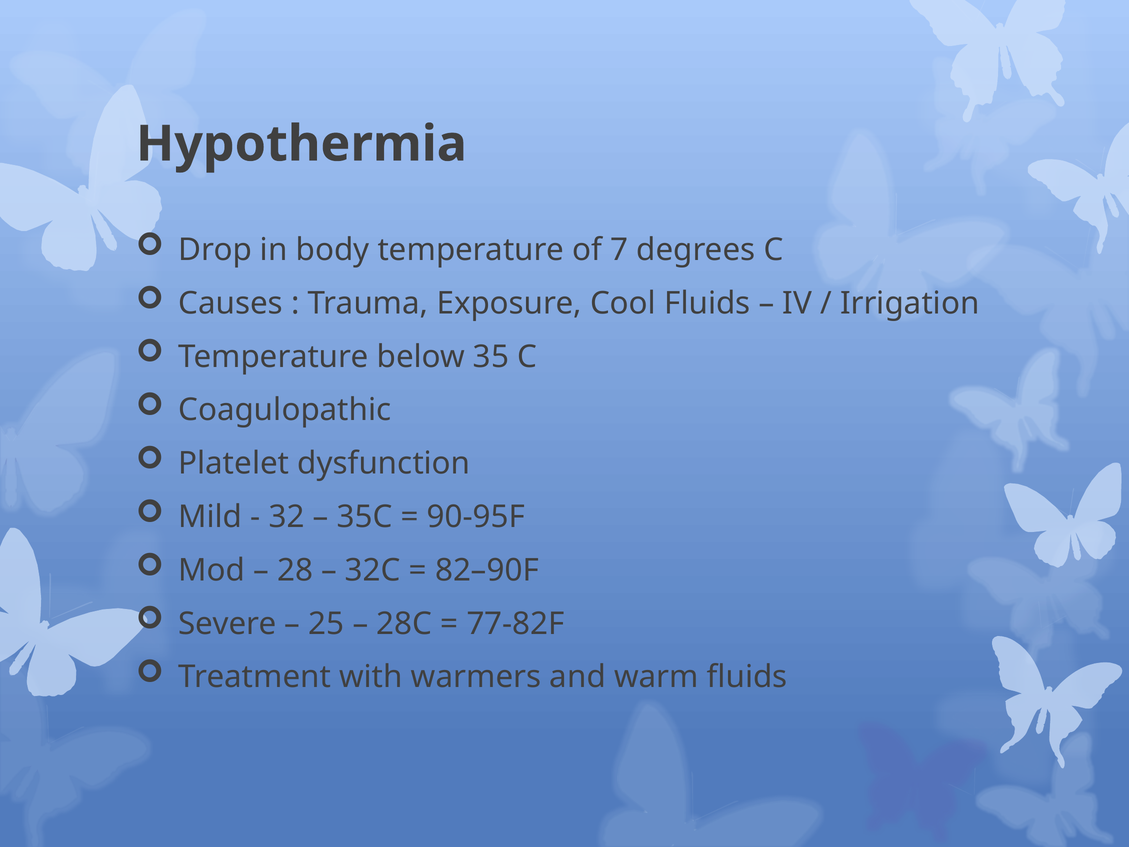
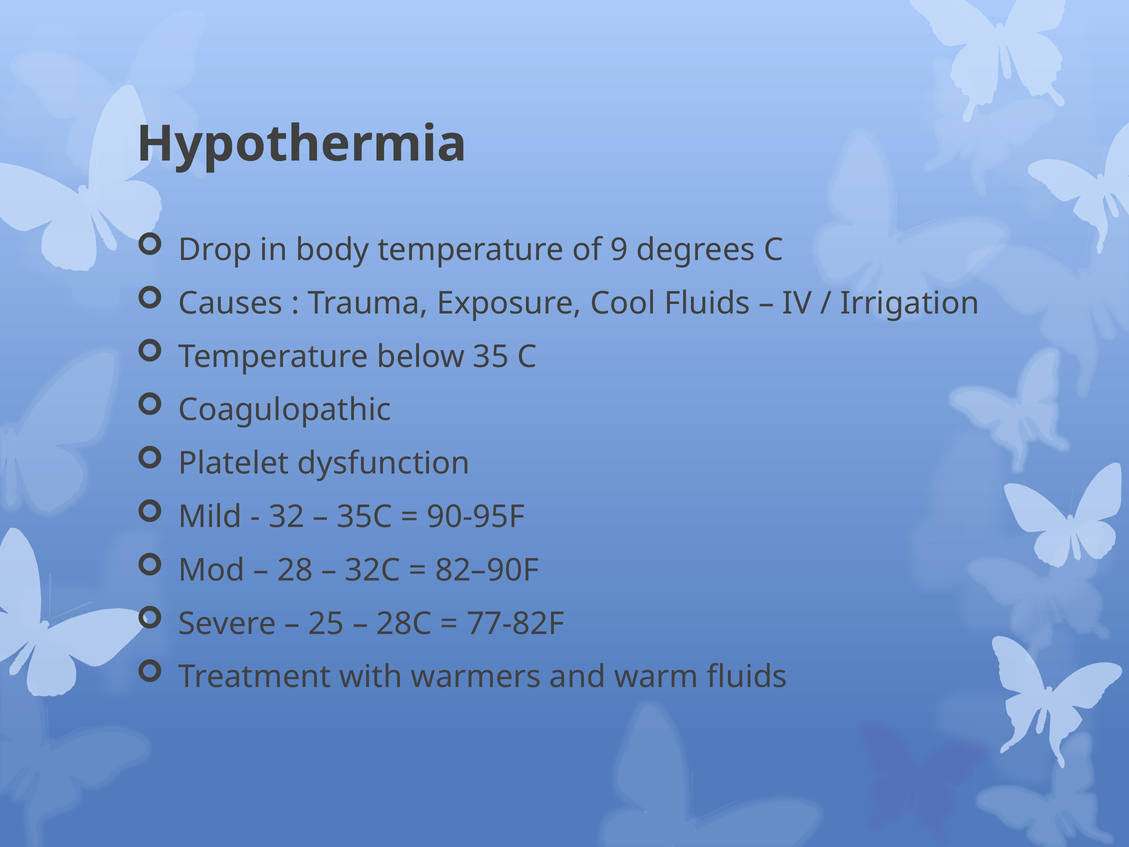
7: 7 -> 9 (619, 250)
